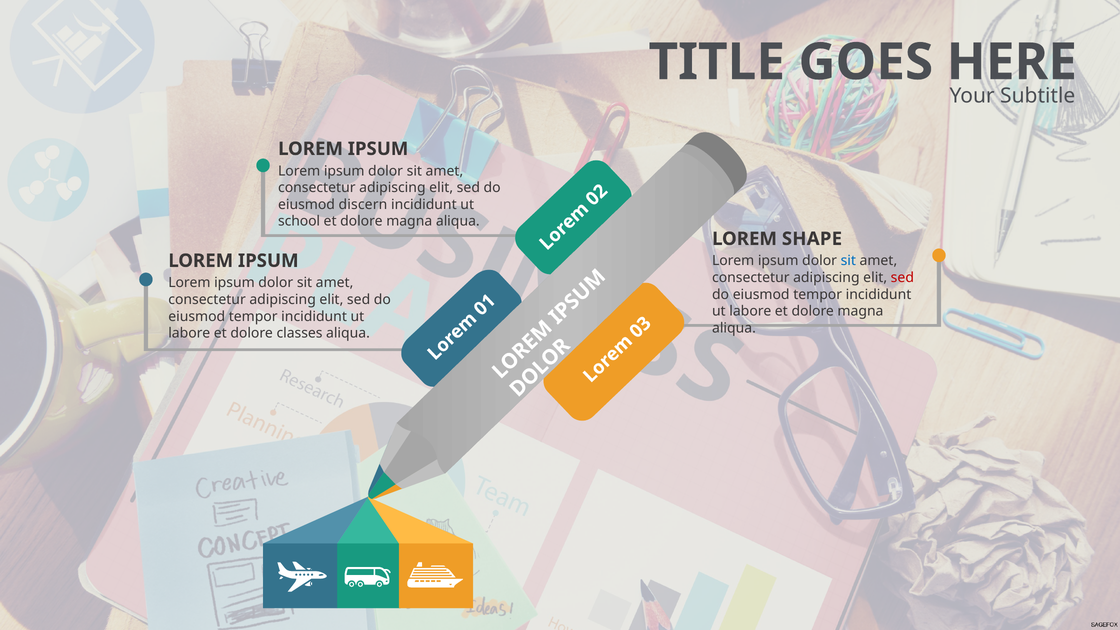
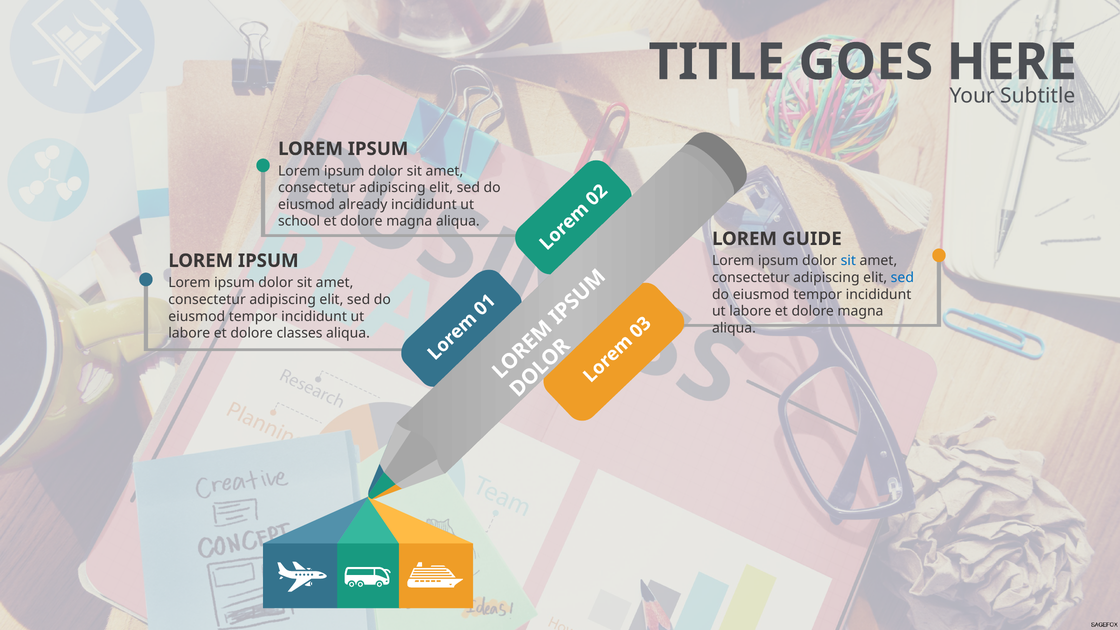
discern: discern -> already (363, 204)
SHAPE: SHAPE -> GUIDE (812, 239)
sed colour: red -> blue (902, 278)
